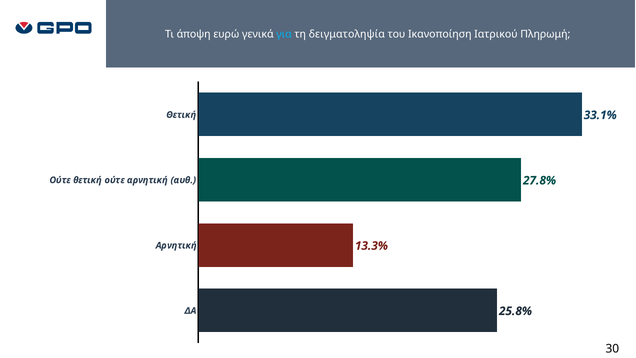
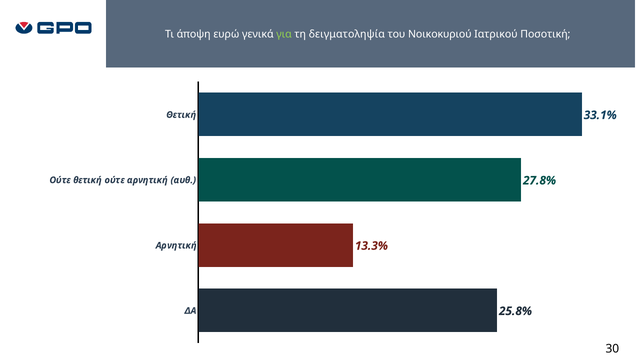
για colour: light blue -> light green (284, 34)
Ικανοποίηση: Ικανοποίηση -> Νοικοκυριού (440, 34)
Πληρωμή: Πληρωμή -> Ποσοτική (545, 34)
